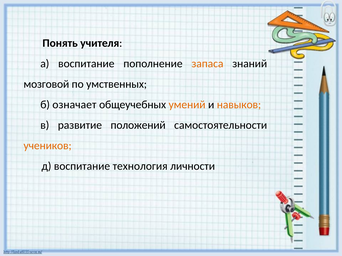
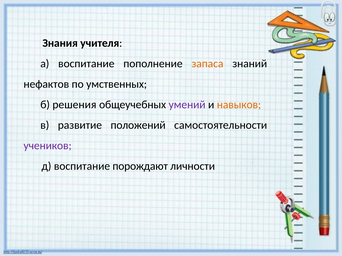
Понять: Понять -> Знания (60, 43)
мозговой: мозговой -> нефактов (46, 84)
означает: означает -> решения (74, 105)
умений colour: orange -> purple (187, 105)
учеников colour: orange -> purple (48, 146)
технология: технология -> порождают (140, 166)
